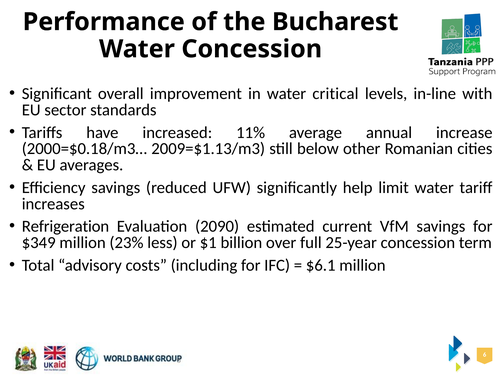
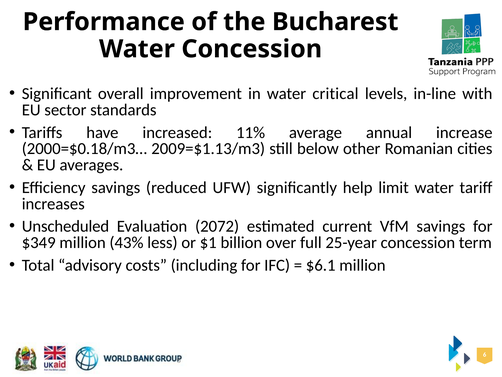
Refrigeration: Refrigeration -> Unscheduled (65, 226)
2090: 2090 -> 2072 (217, 226)
23%: 23% -> 43% (126, 242)
